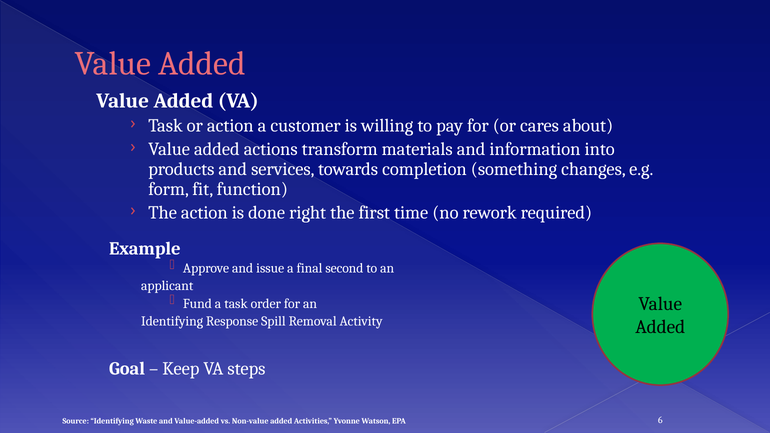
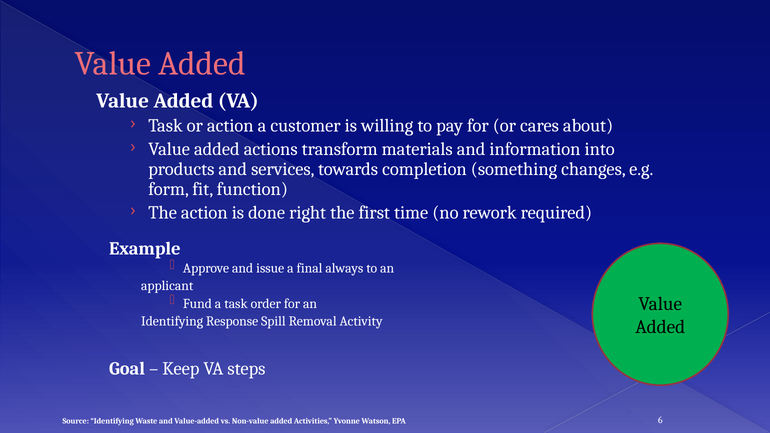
second: second -> always (344, 268)
